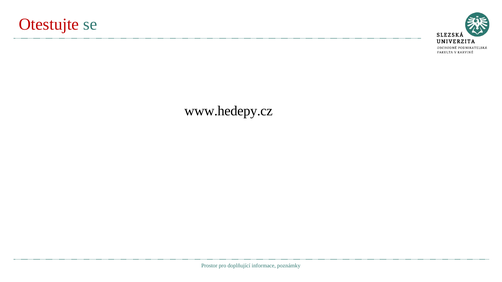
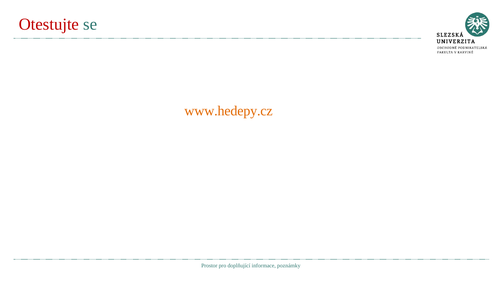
www.hedepy.cz colour: black -> orange (229, 111)
